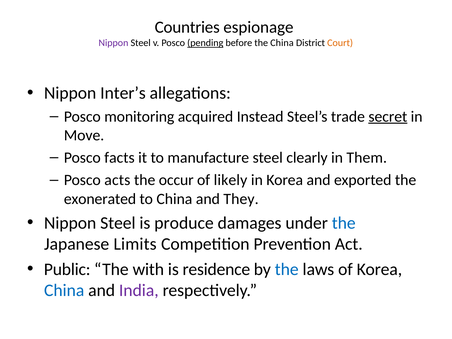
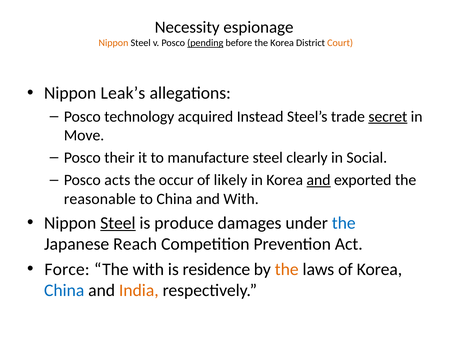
Countries: Countries -> Necessity (187, 27)
Nippon colour: purple -> orange (113, 43)
the China: China -> Korea (282, 43)
Inter’s: Inter’s -> Leak’s (123, 93)
monitoring: monitoring -> technology (139, 117)
facts: facts -> their (119, 158)
Them: Them -> Social (367, 158)
and underline: none -> present (319, 180)
exonerated: exonerated -> reasonable (100, 199)
and They: They -> With (241, 199)
Steel underline: none -> present (118, 223)
Limits: Limits -> Reach (135, 244)
Public: Public -> Force (67, 269)
the colour: blue -> orange (287, 269)
India colour: purple -> orange (139, 290)
